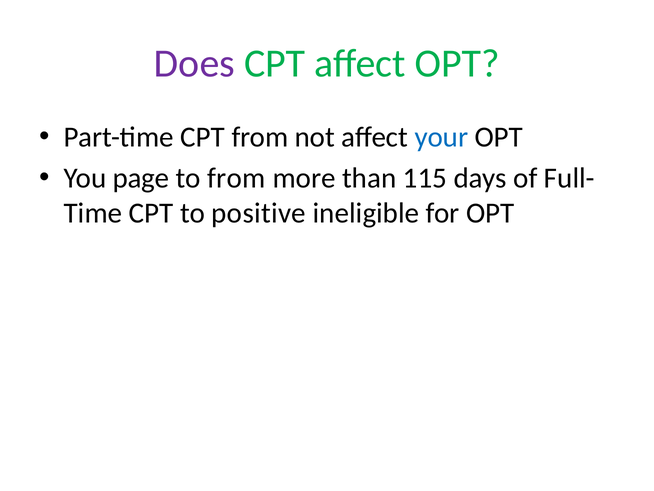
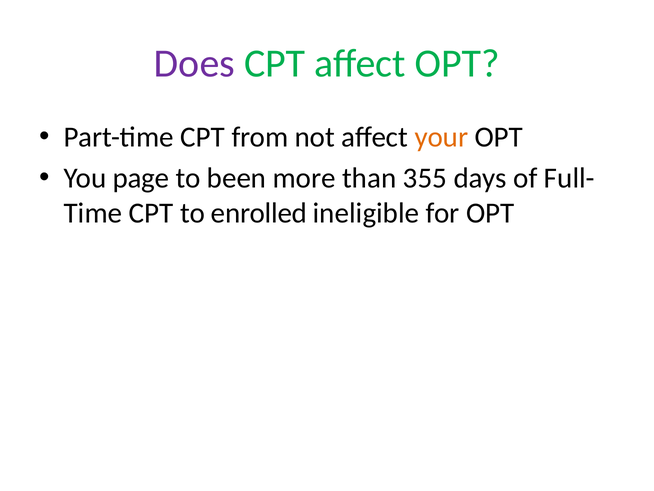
your colour: blue -> orange (441, 137)
to from: from -> been (237, 178)
115: 115 -> 355 (425, 178)
positive: positive -> enrolled (259, 213)
